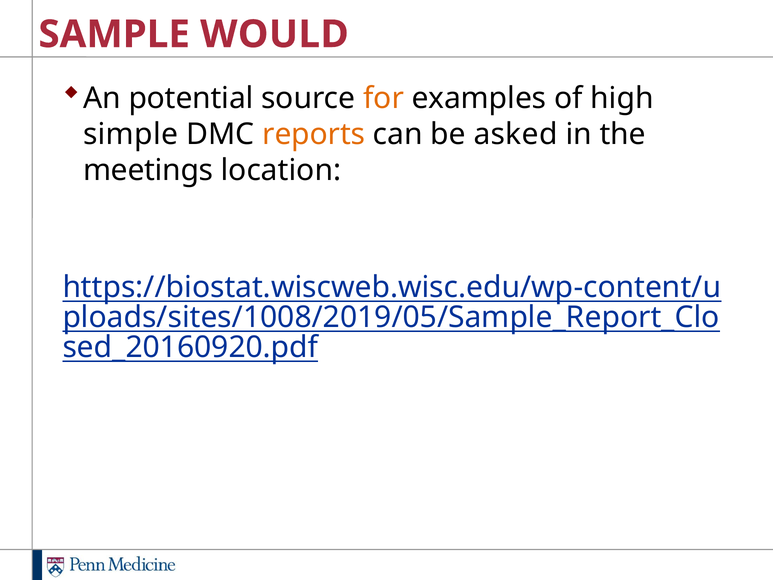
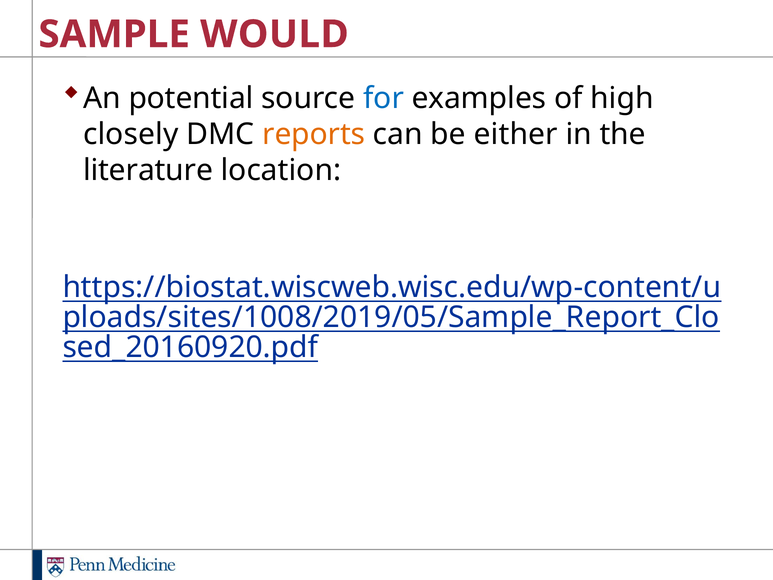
for colour: orange -> blue (384, 98)
simple: simple -> closely (131, 134)
asked: asked -> either (516, 134)
meetings: meetings -> literature (148, 170)
